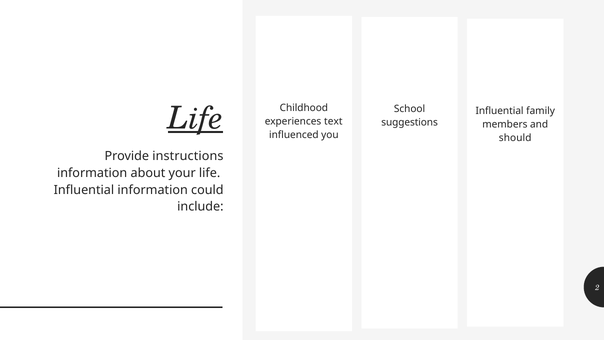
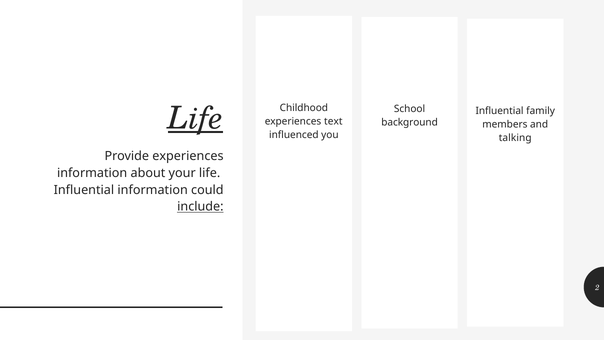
suggestions: suggestions -> background (410, 122)
should: should -> talking (515, 138)
Provide instructions: instructions -> experiences (188, 156)
include underline: none -> present (200, 207)
